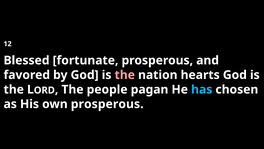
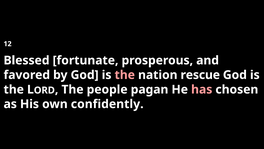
hearts: hearts -> rescue (200, 75)
has colour: light blue -> pink (202, 89)
own prosperous: prosperous -> confidently (107, 104)
